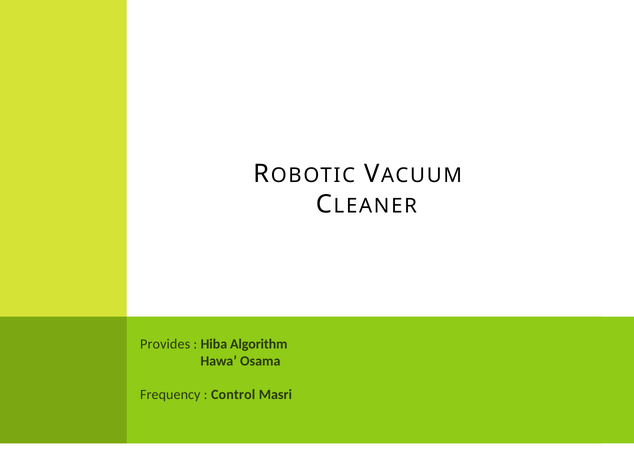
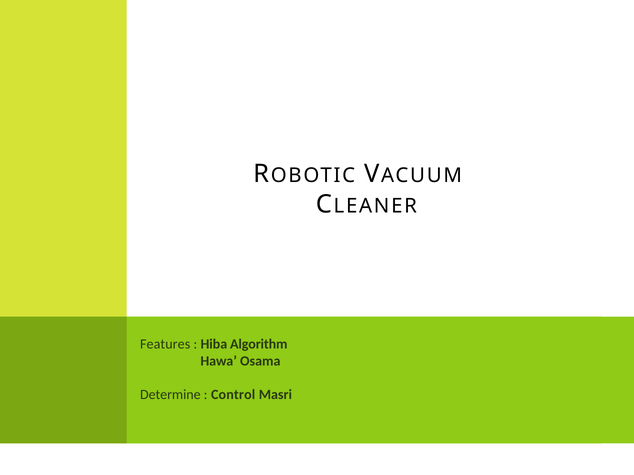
Provides: Provides -> Features (165, 344)
Frequency: Frequency -> Determine (170, 395)
